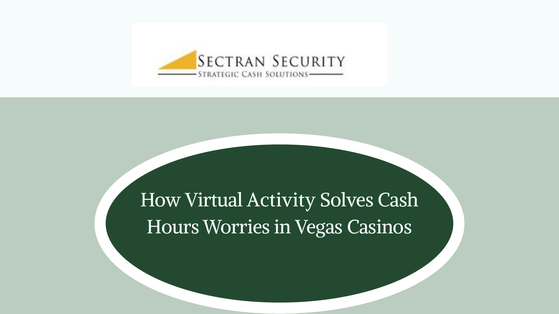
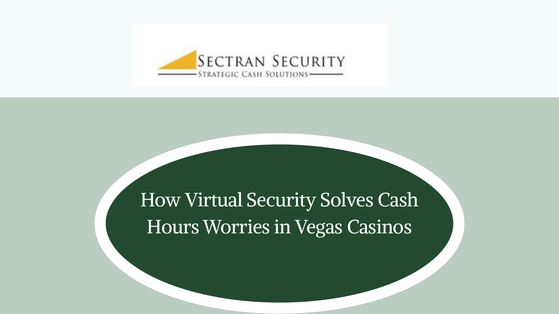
Activity: Activity -> Security (282, 201)
